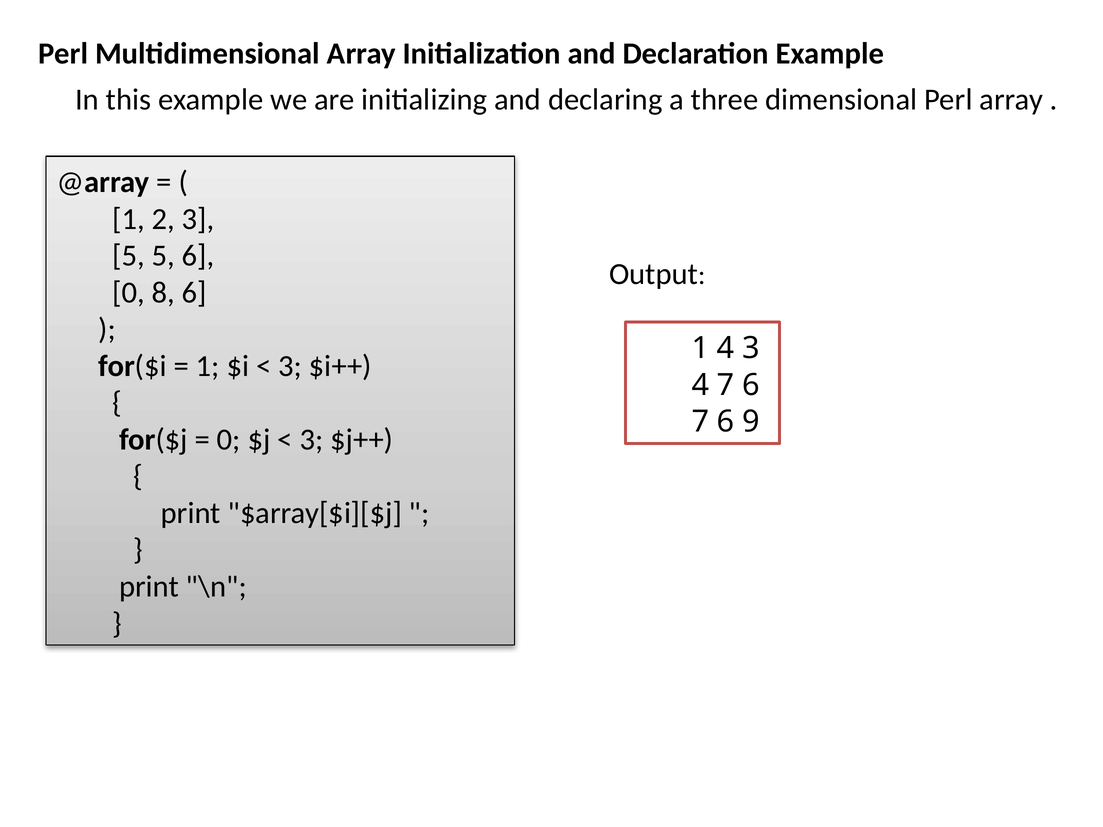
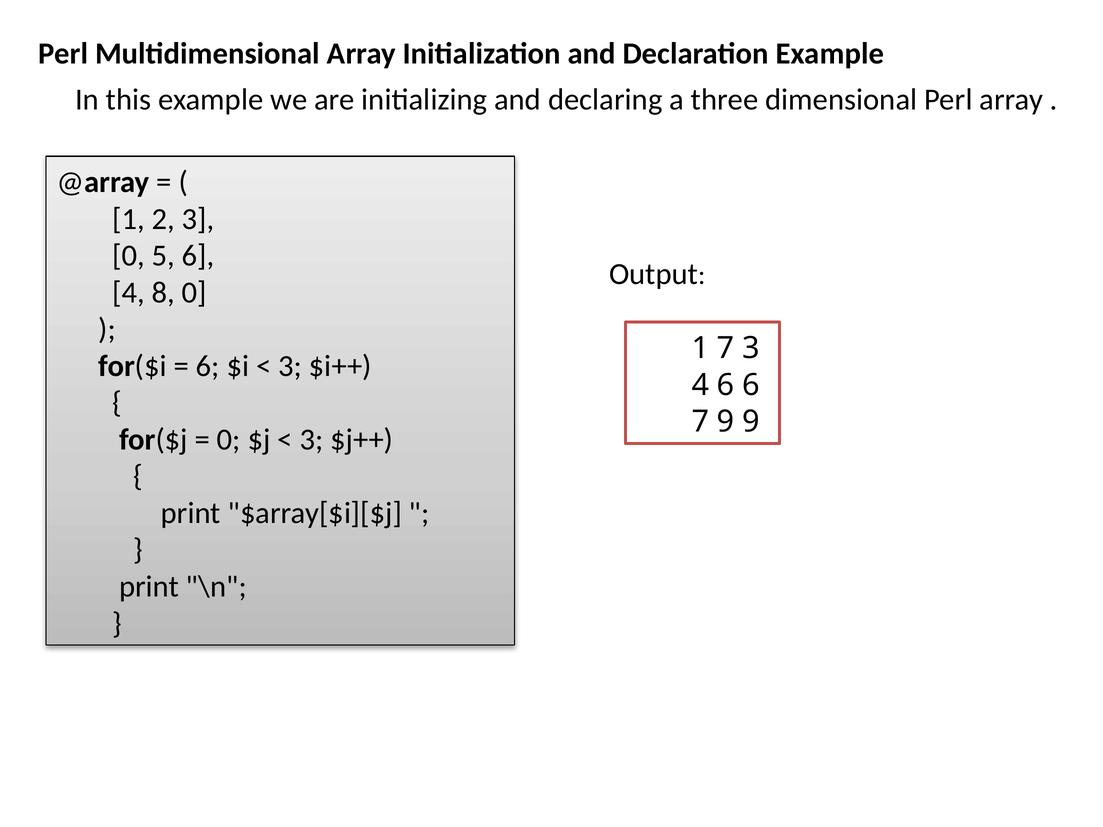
5: 5 -> 0 (129, 256)
0: 0 -> 4 (129, 293)
8 6: 6 -> 0 (194, 293)
1 4: 4 -> 7 (726, 348)
1: 1 -> 6 (208, 366)
4 7: 7 -> 6 (726, 385)
6: 6 -> 9 (726, 422)
